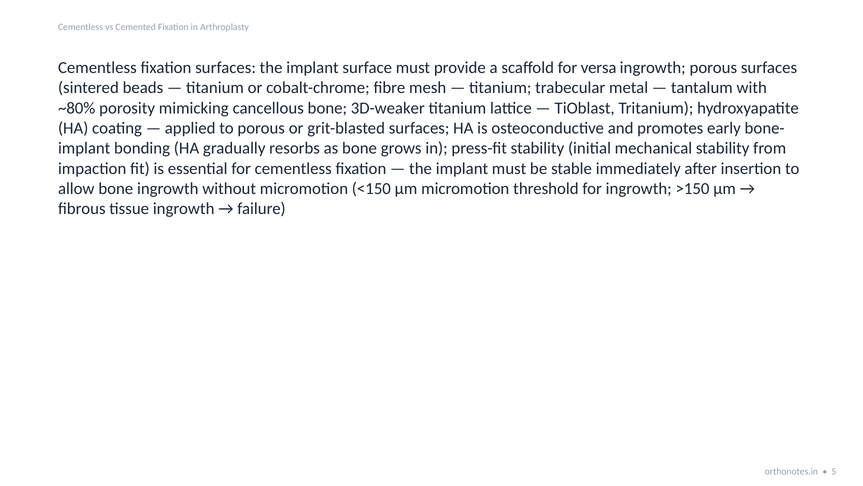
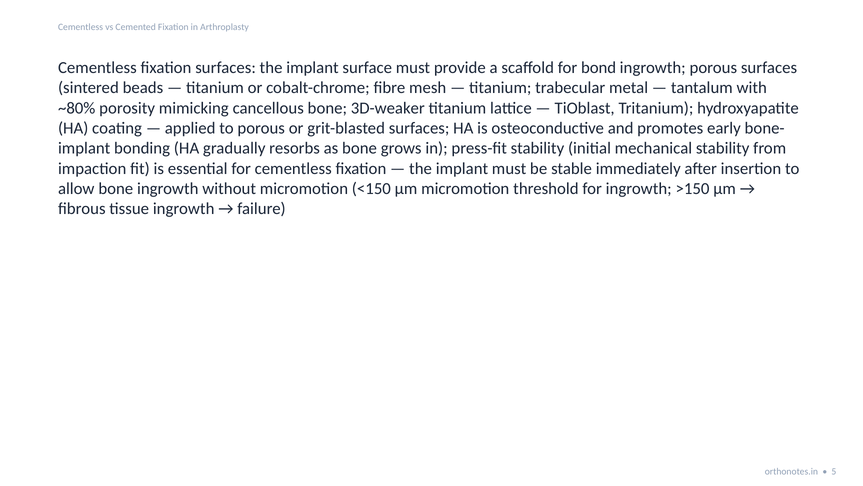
versa: versa -> bond (599, 68)
